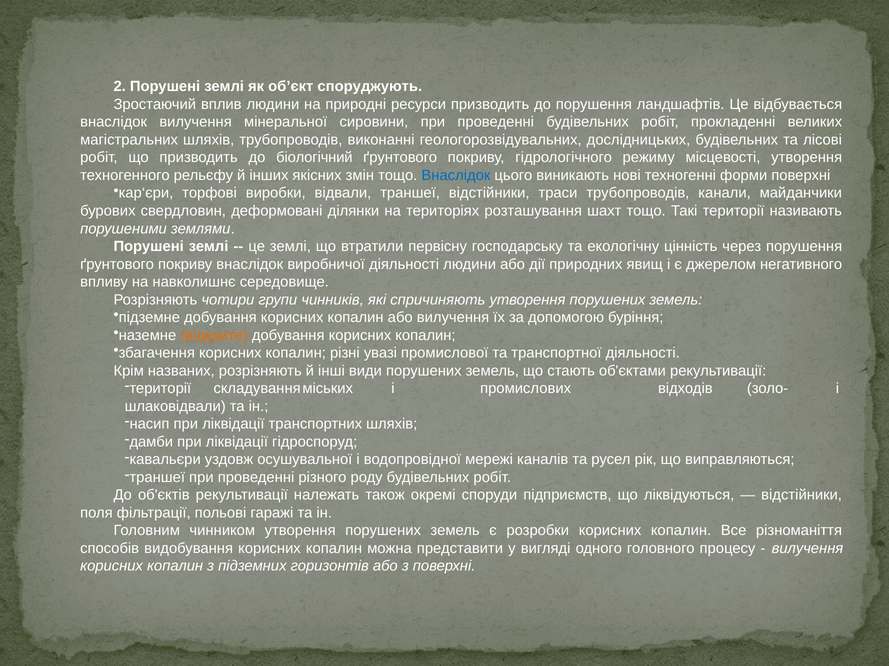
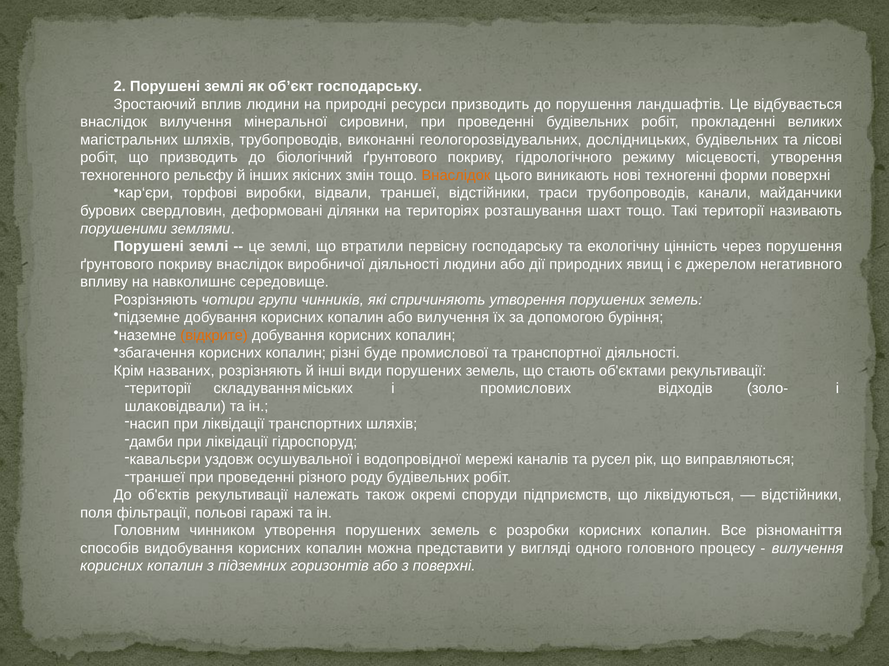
об’єкт споруджують: споруджують -> господарську (370, 87)
Внаслідок colour: blue -> orange (456, 176)
увазі: увазі -> буде (380, 353)
